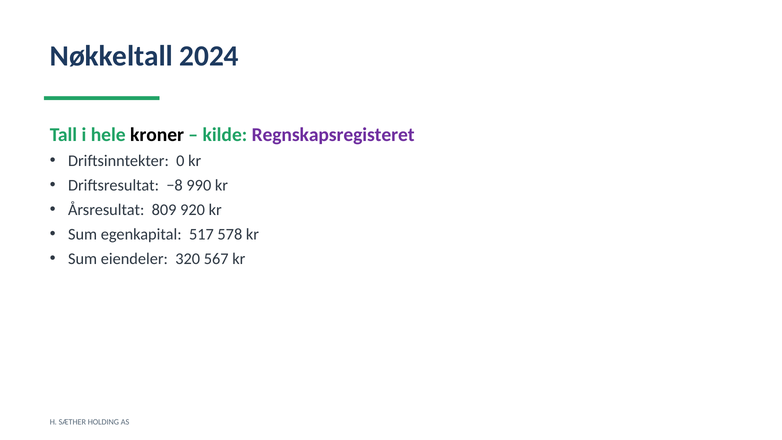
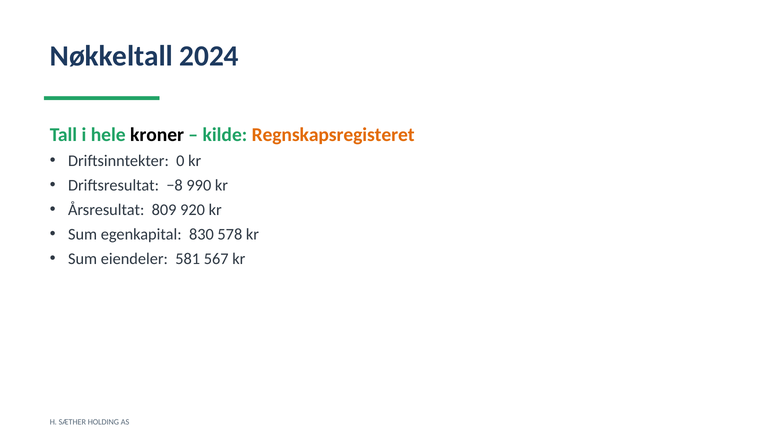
Regnskapsregisteret colour: purple -> orange (333, 135)
517: 517 -> 830 (201, 234)
320: 320 -> 581 (188, 259)
